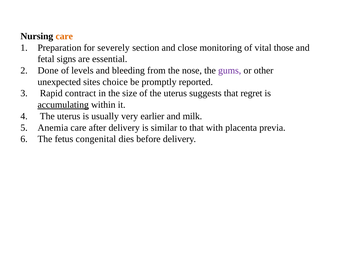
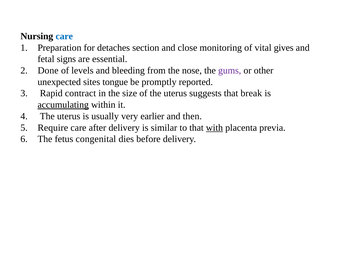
care colour: orange -> blue (64, 36)
severely: severely -> detaches (114, 48)
those: those -> gives (284, 48)
choice: choice -> tongue (115, 82)
regret: regret -> break (251, 93)
milk: milk -> then (192, 116)
Anemia: Anemia -> Require (53, 127)
with underline: none -> present (214, 127)
